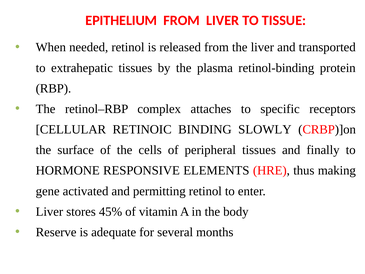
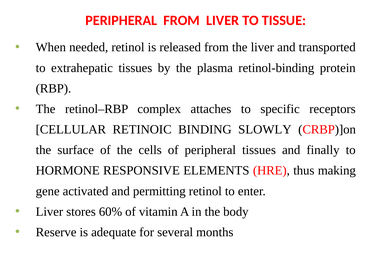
EPITHELIUM: EPITHELIUM -> PERIPHERAL (121, 20)
45%: 45% -> 60% (111, 211)
